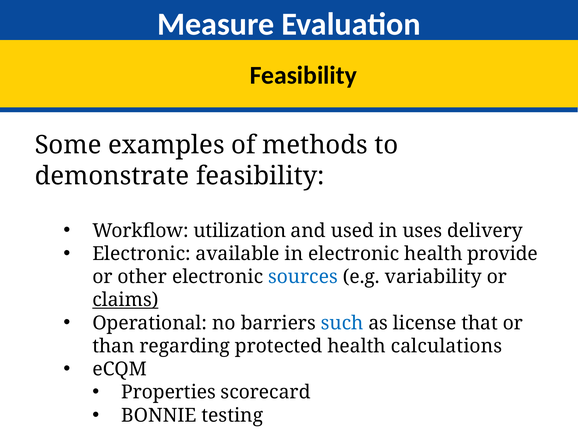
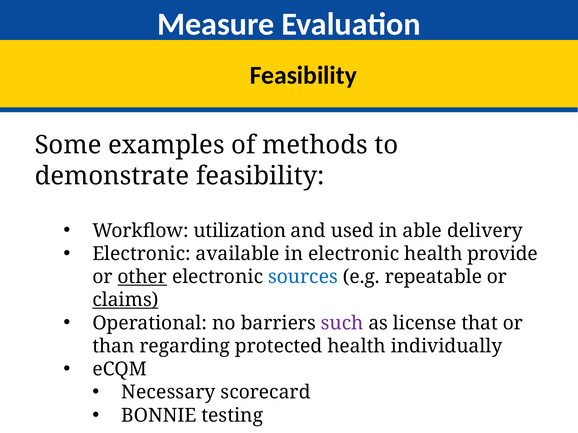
uses: uses -> able (422, 231)
other underline: none -> present (142, 277)
variability: variability -> repeatable (433, 277)
such colour: blue -> purple (342, 323)
calculations: calculations -> individually (447, 347)
Properties: Properties -> Necessary (168, 393)
